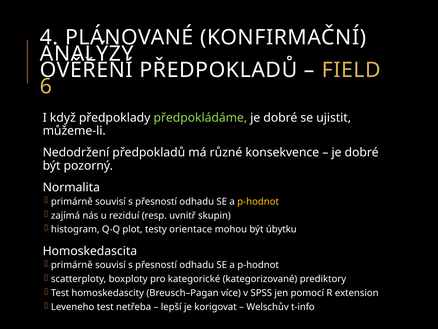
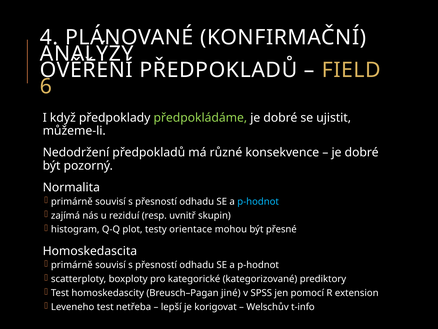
p-hodnot colour: yellow -> light blue (258, 201)
úbytku: úbytku -> přesné (281, 229)
více: více -> jiné (231, 293)
